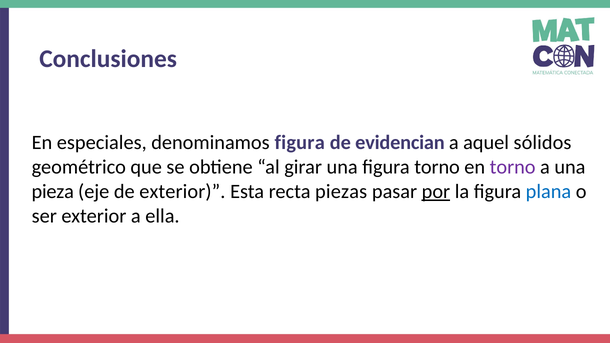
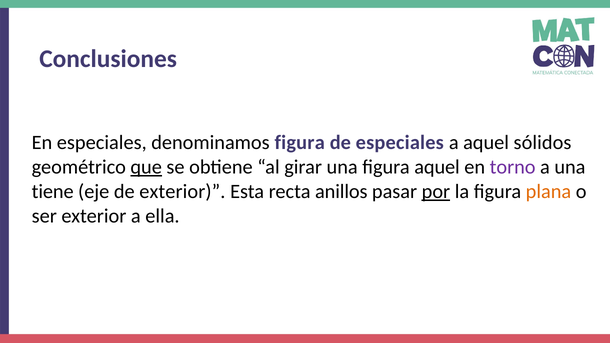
de evidencian: evidencian -> especiales (400, 143)
que underline: none -> present (146, 167)
figura torno: torno -> aquel (437, 167)
pieza: pieza -> tiene (53, 192)
piezas: piezas -> anillos (341, 192)
plana colour: blue -> orange (548, 192)
